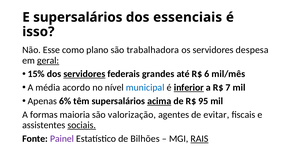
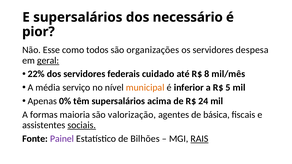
essenciais: essenciais -> necessário (188, 17)
isso: isso -> pior (38, 32)
plano: plano -> todos (97, 50)
trabalhadora: trabalhadora -> organizações (153, 50)
15%: 15% -> 22% (36, 74)
servidores underline: present -> none (84, 74)
grandes: grandes -> cuidado (158, 74)
6: 6 -> 8 (207, 74)
acordo: acordo -> serviço (76, 88)
municipal colour: blue -> orange (145, 88)
inferior underline: present -> none (189, 88)
7: 7 -> 5 (228, 88)
6%: 6% -> 0% (65, 101)
acima underline: present -> none (159, 101)
95: 95 -> 24 (203, 101)
evitar: evitar -> básica (216, 115)
